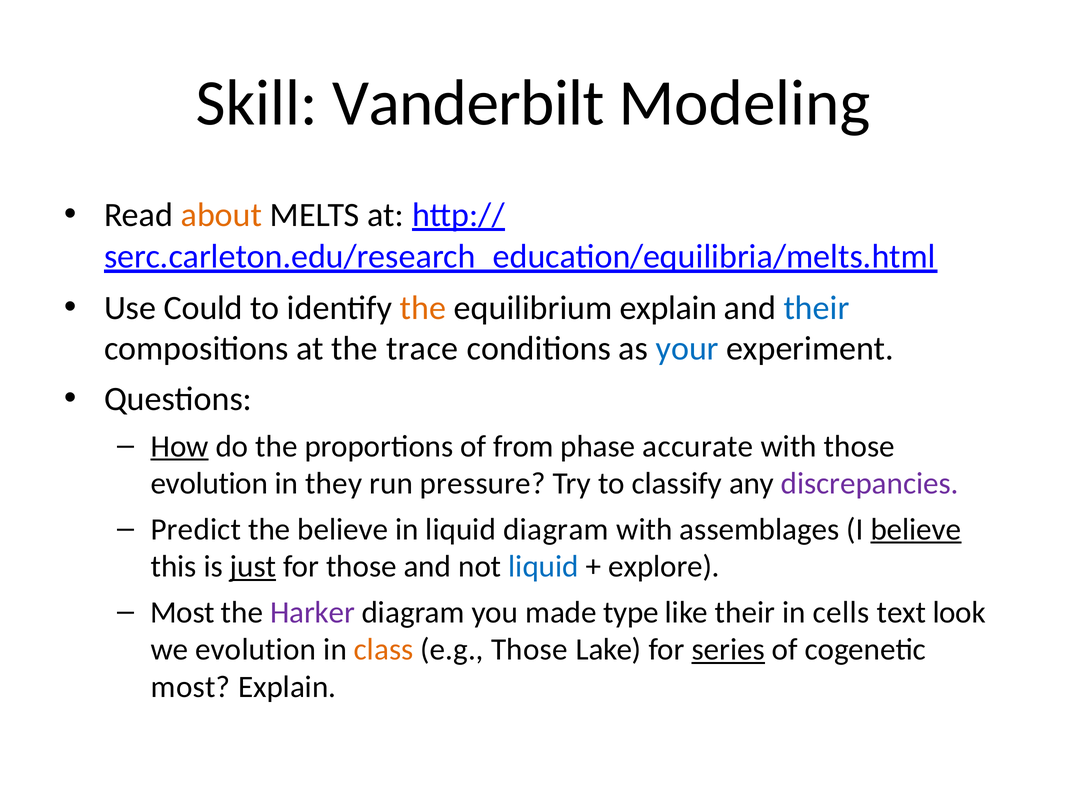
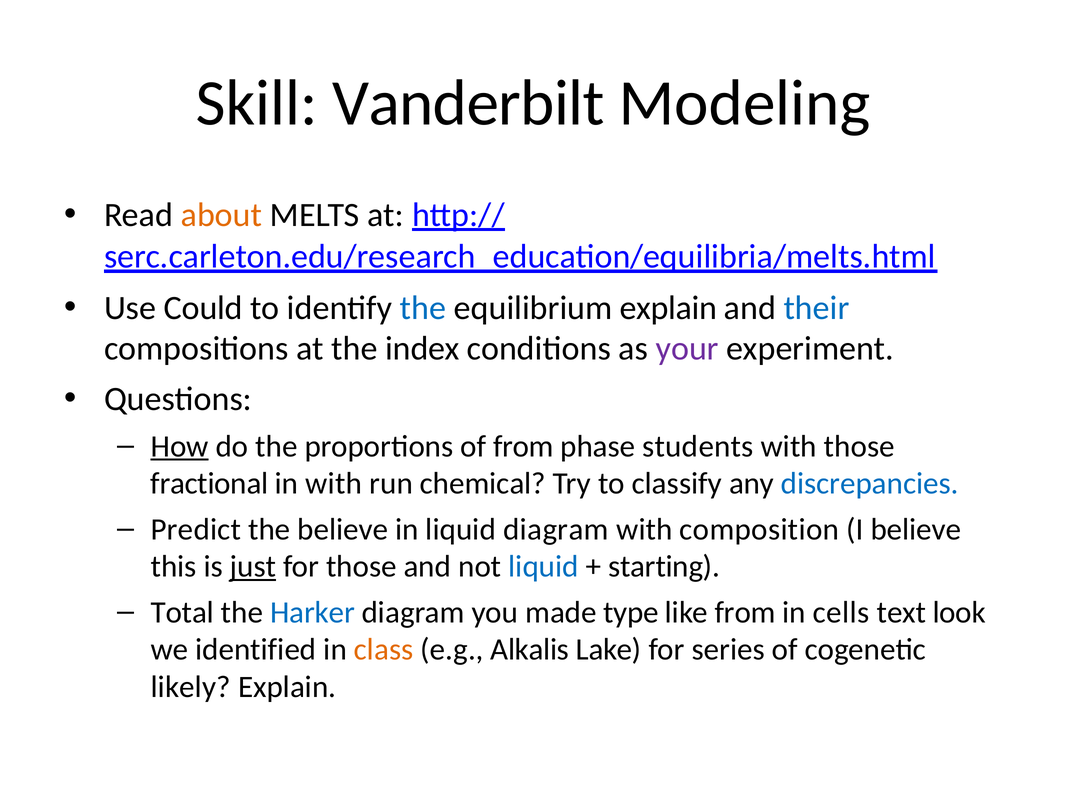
the colour: orange -> blue (423, 308)
trace: trace -> index (422, 349)
your colour: blue -> purple (687, 349)
accurate: accurate -> students (698, 446)
evolution: evolution -> fractional (209, 484)
in they: they -> with (334, 484)
pressure: pressure -> chemical (483, 484)
discrepancies colour: purple -> blue (870, 484)
assemblages: assemblages -> composition (759, 529)
believe underline: present -> none (916, 529)
explore: explore -> starting (664, 567)
Most: Most -> Total (182, 612)
Harker colour: purple -> blue (313, 612)
like their: their -> from (745, 612)
we evolution: evolution -> identified (256, 650)
e.g Those: Those -> Alkalis (530, 650)
series underline: present -> none (728, 650)
most: most -> likely (191, 687)
